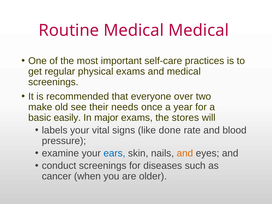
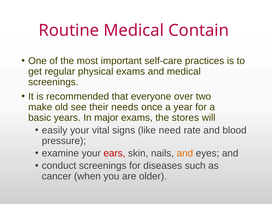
Medical Medical: Medical -> Contain (199, 30)
easily: easily -> years (67, 118)
labels: labels -> easily (55, 130)
done: done -> need (170, 130)
ears colour: blue -> red (114, 153)
